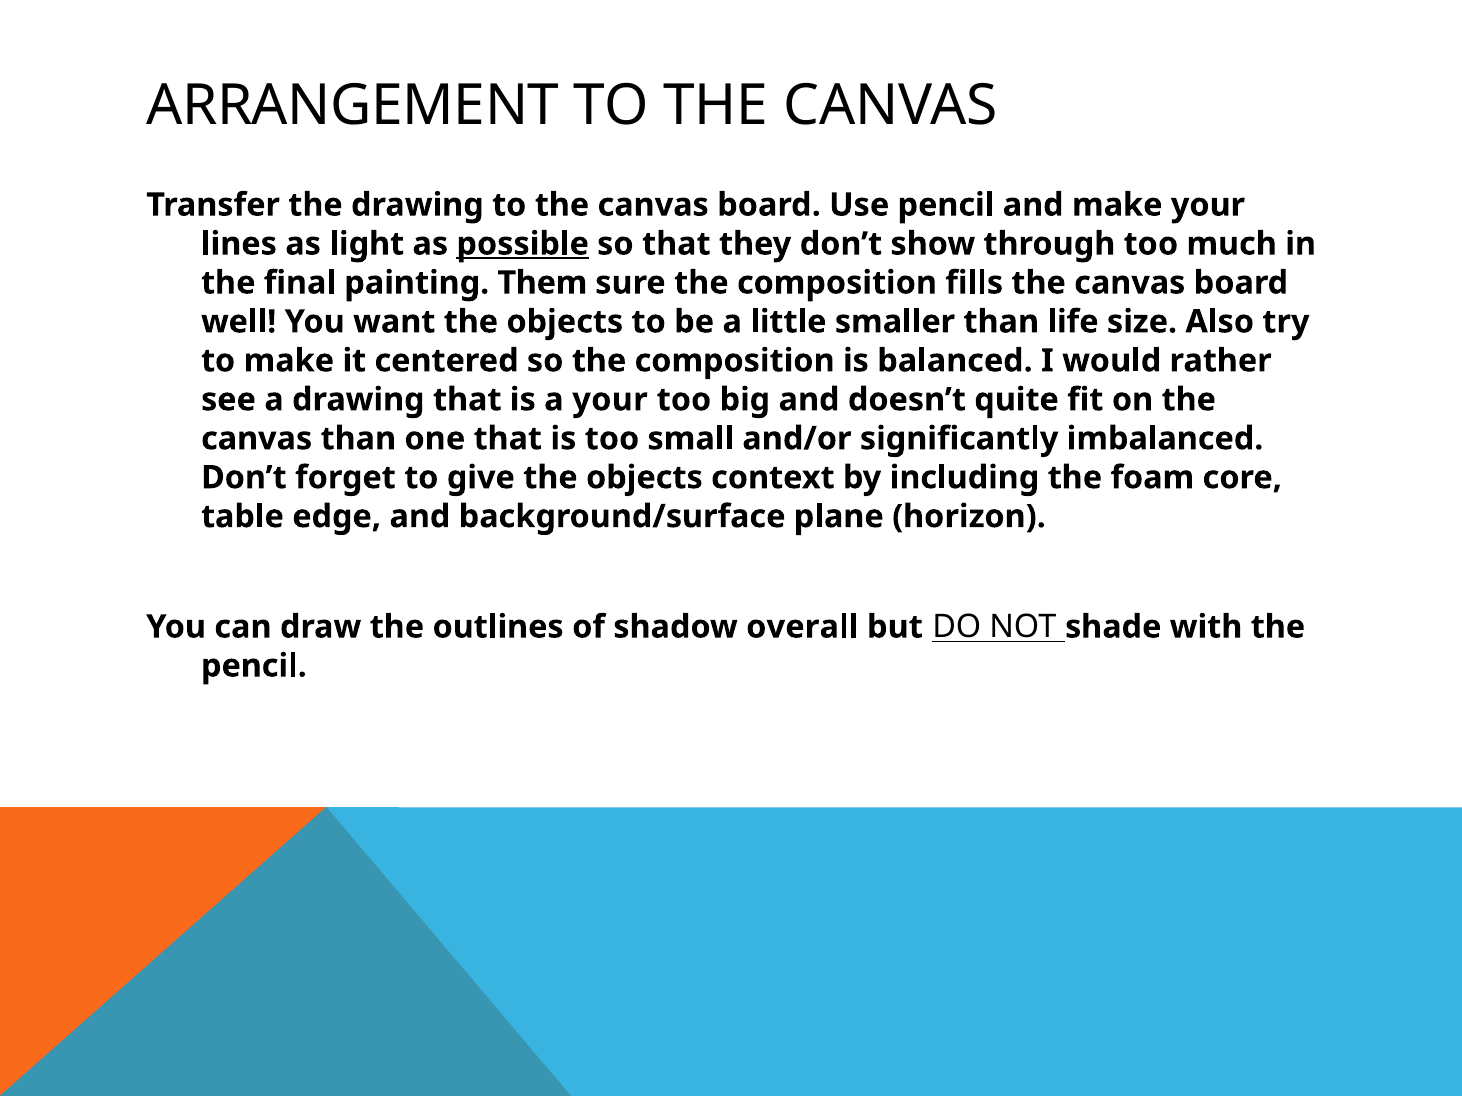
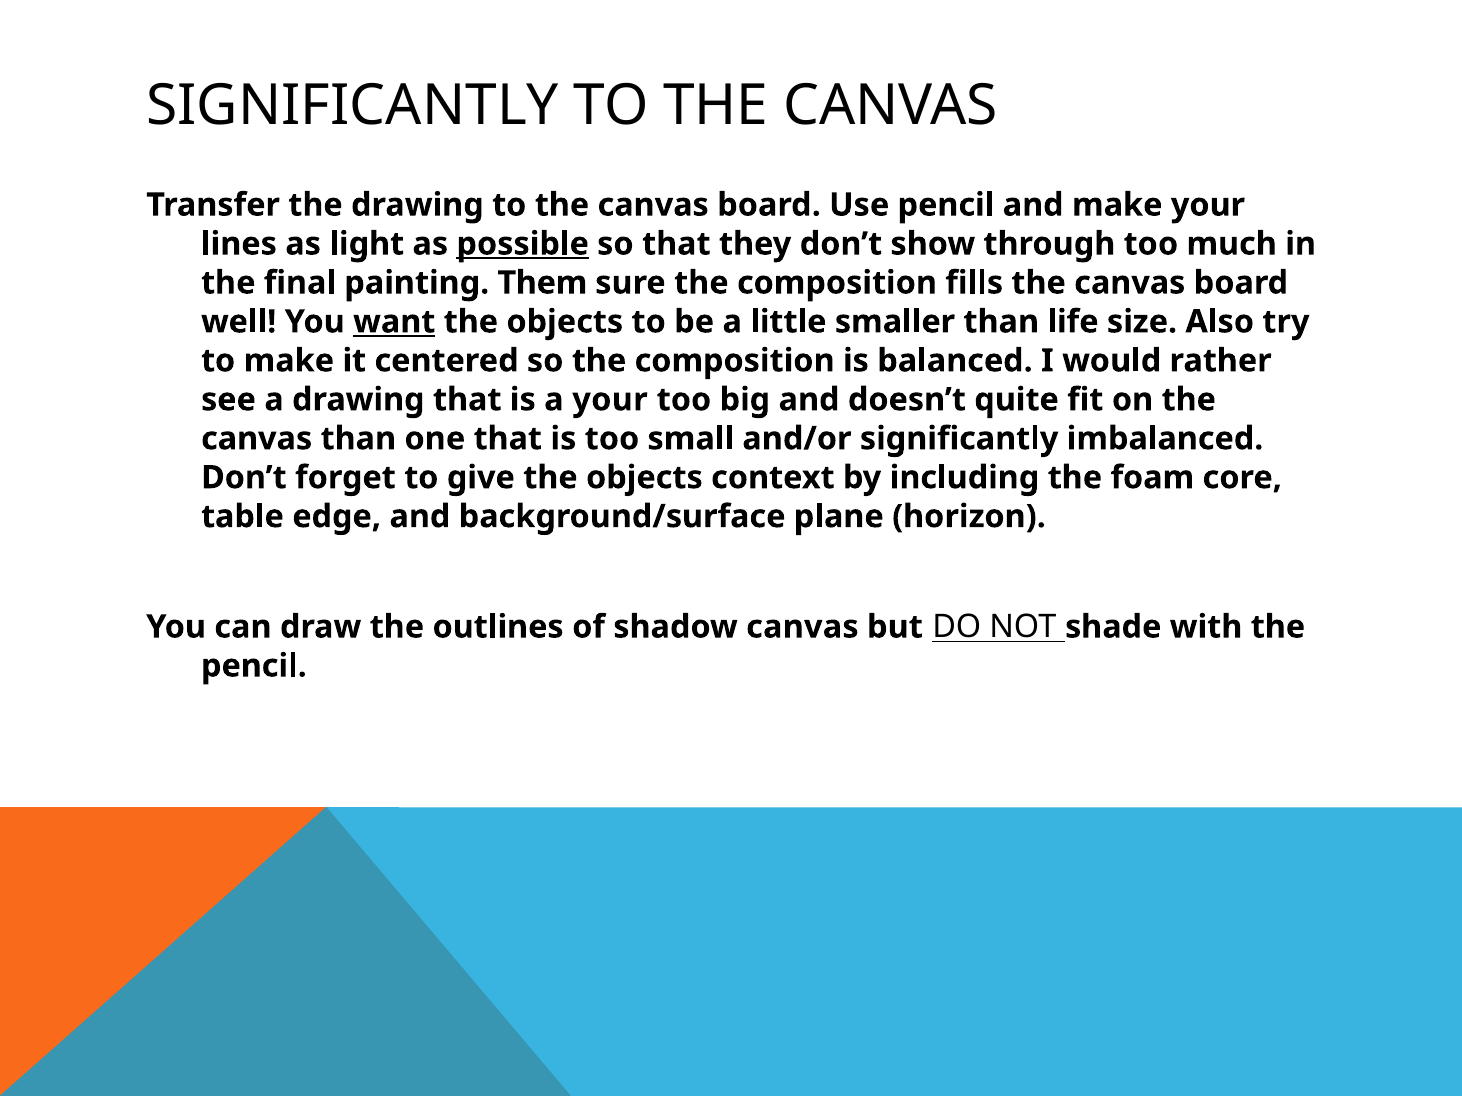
ARRANGEMENT: ARRANGEMENT -> SIGNIFICANTLY (353, 106)
want underline: none -> present (394, 322)
shadow overall: overall -> canvas (802, 627)
